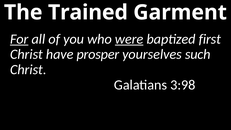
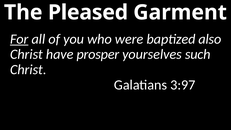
Trained: Trained -> Pleased (88, 12)
were underline: present -> none (129, 39)
first: first -> also (210, 39)
3:98: 3:98 -> 3:97 (183, 85)
